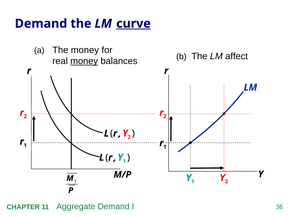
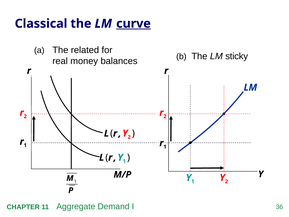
Demand: Demand -> Classical (41, 24)
The money: money -> related (85, 50)
money underline: present -> none (84, 61)
affect: affect -> sticky (237, 56)
